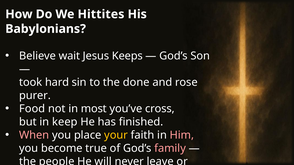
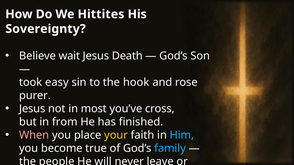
Babylonians: Babylonians -> Sovereignty (46, 29)
Keeps: Keeps -> Death (127, 56)
hard: hard -> easy (57, 82)
done: done -> hook (136, 82)
Food: Food -> Jesus (32, 109)
keep: keep -> from (65, 122)
Him colour: pink -> light blue (182, 135)
family colour: pink -> light blue (170, 149)
